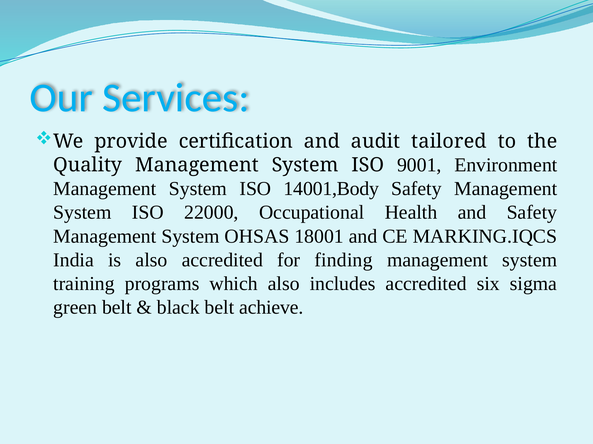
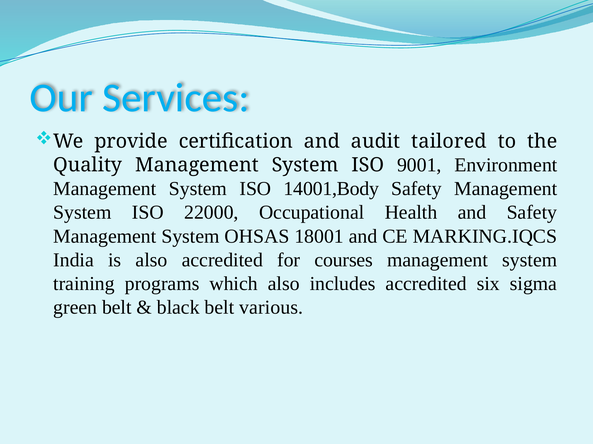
finding: finding -> courses (344, 260)
achieve: achieve -> various (271, 308)
